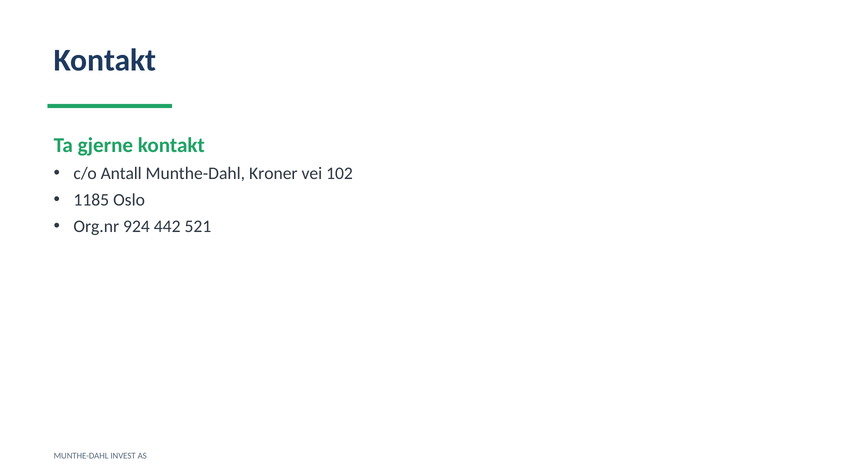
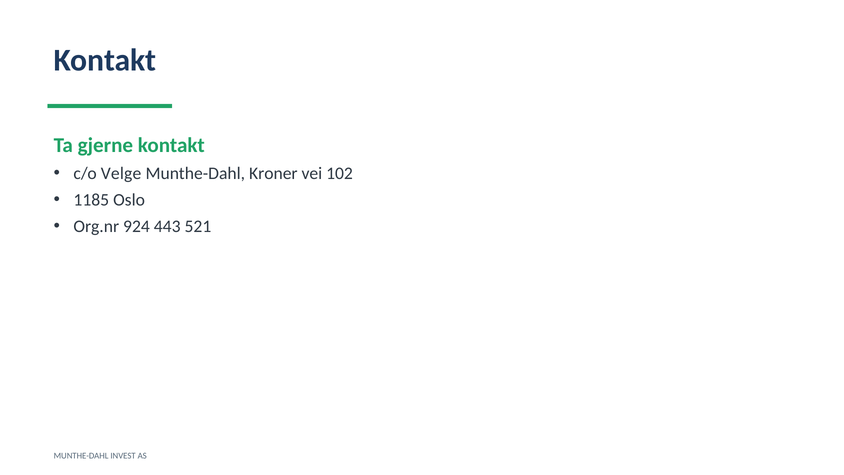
Antall: Antall -> Velge (121, 174)
442: 442 -> 443 (167, 226)
